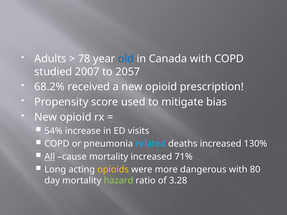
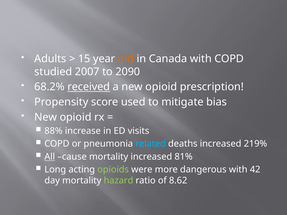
78: 78 -> 15 (84, 59)
old colour: blue -> orange (126, 59)
2057: 2057 -> 2090 (128, 72)
received underline: none -> present (89, 87)
54%: 54% -> 88% (53, 131)
130%: 130% -> 219% (255, 144)
71%: 71% -> 81% (184, 157)
opioids colour: yellow -> light green (113, 170)
80: 80 -> 42 (255, 170)
3.28: 3.28 -> 8.62 (178, 181)
